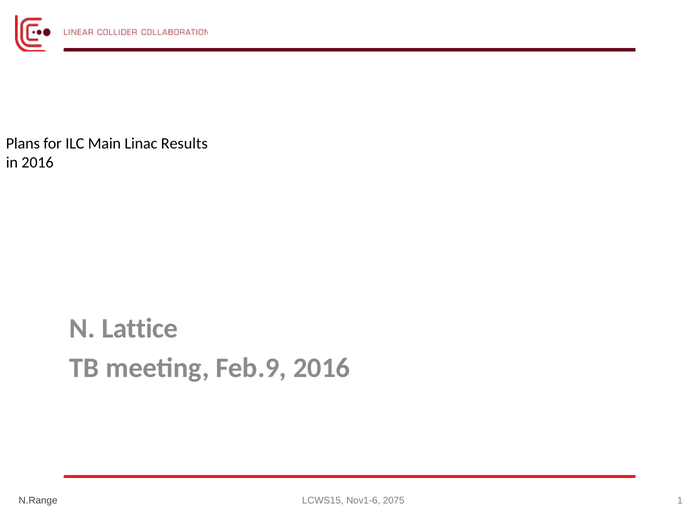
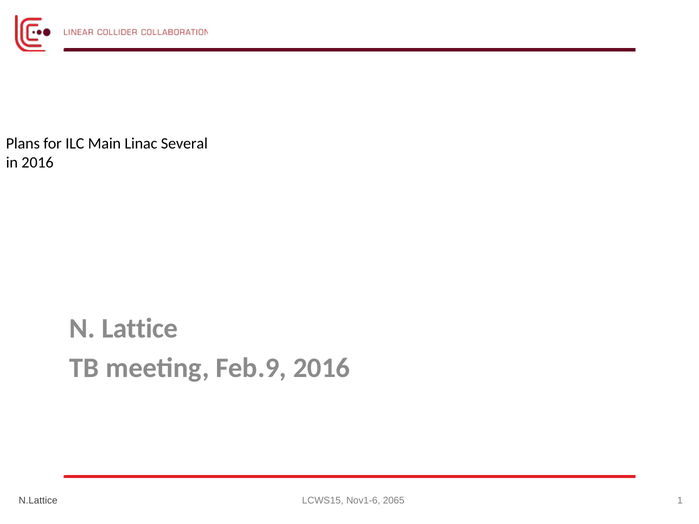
Results: Results -> Several (184, 144)
N.Range: N.Range -> N.Lattice (38, 501)
2075: 2075 -> 2065 (394, 501)
